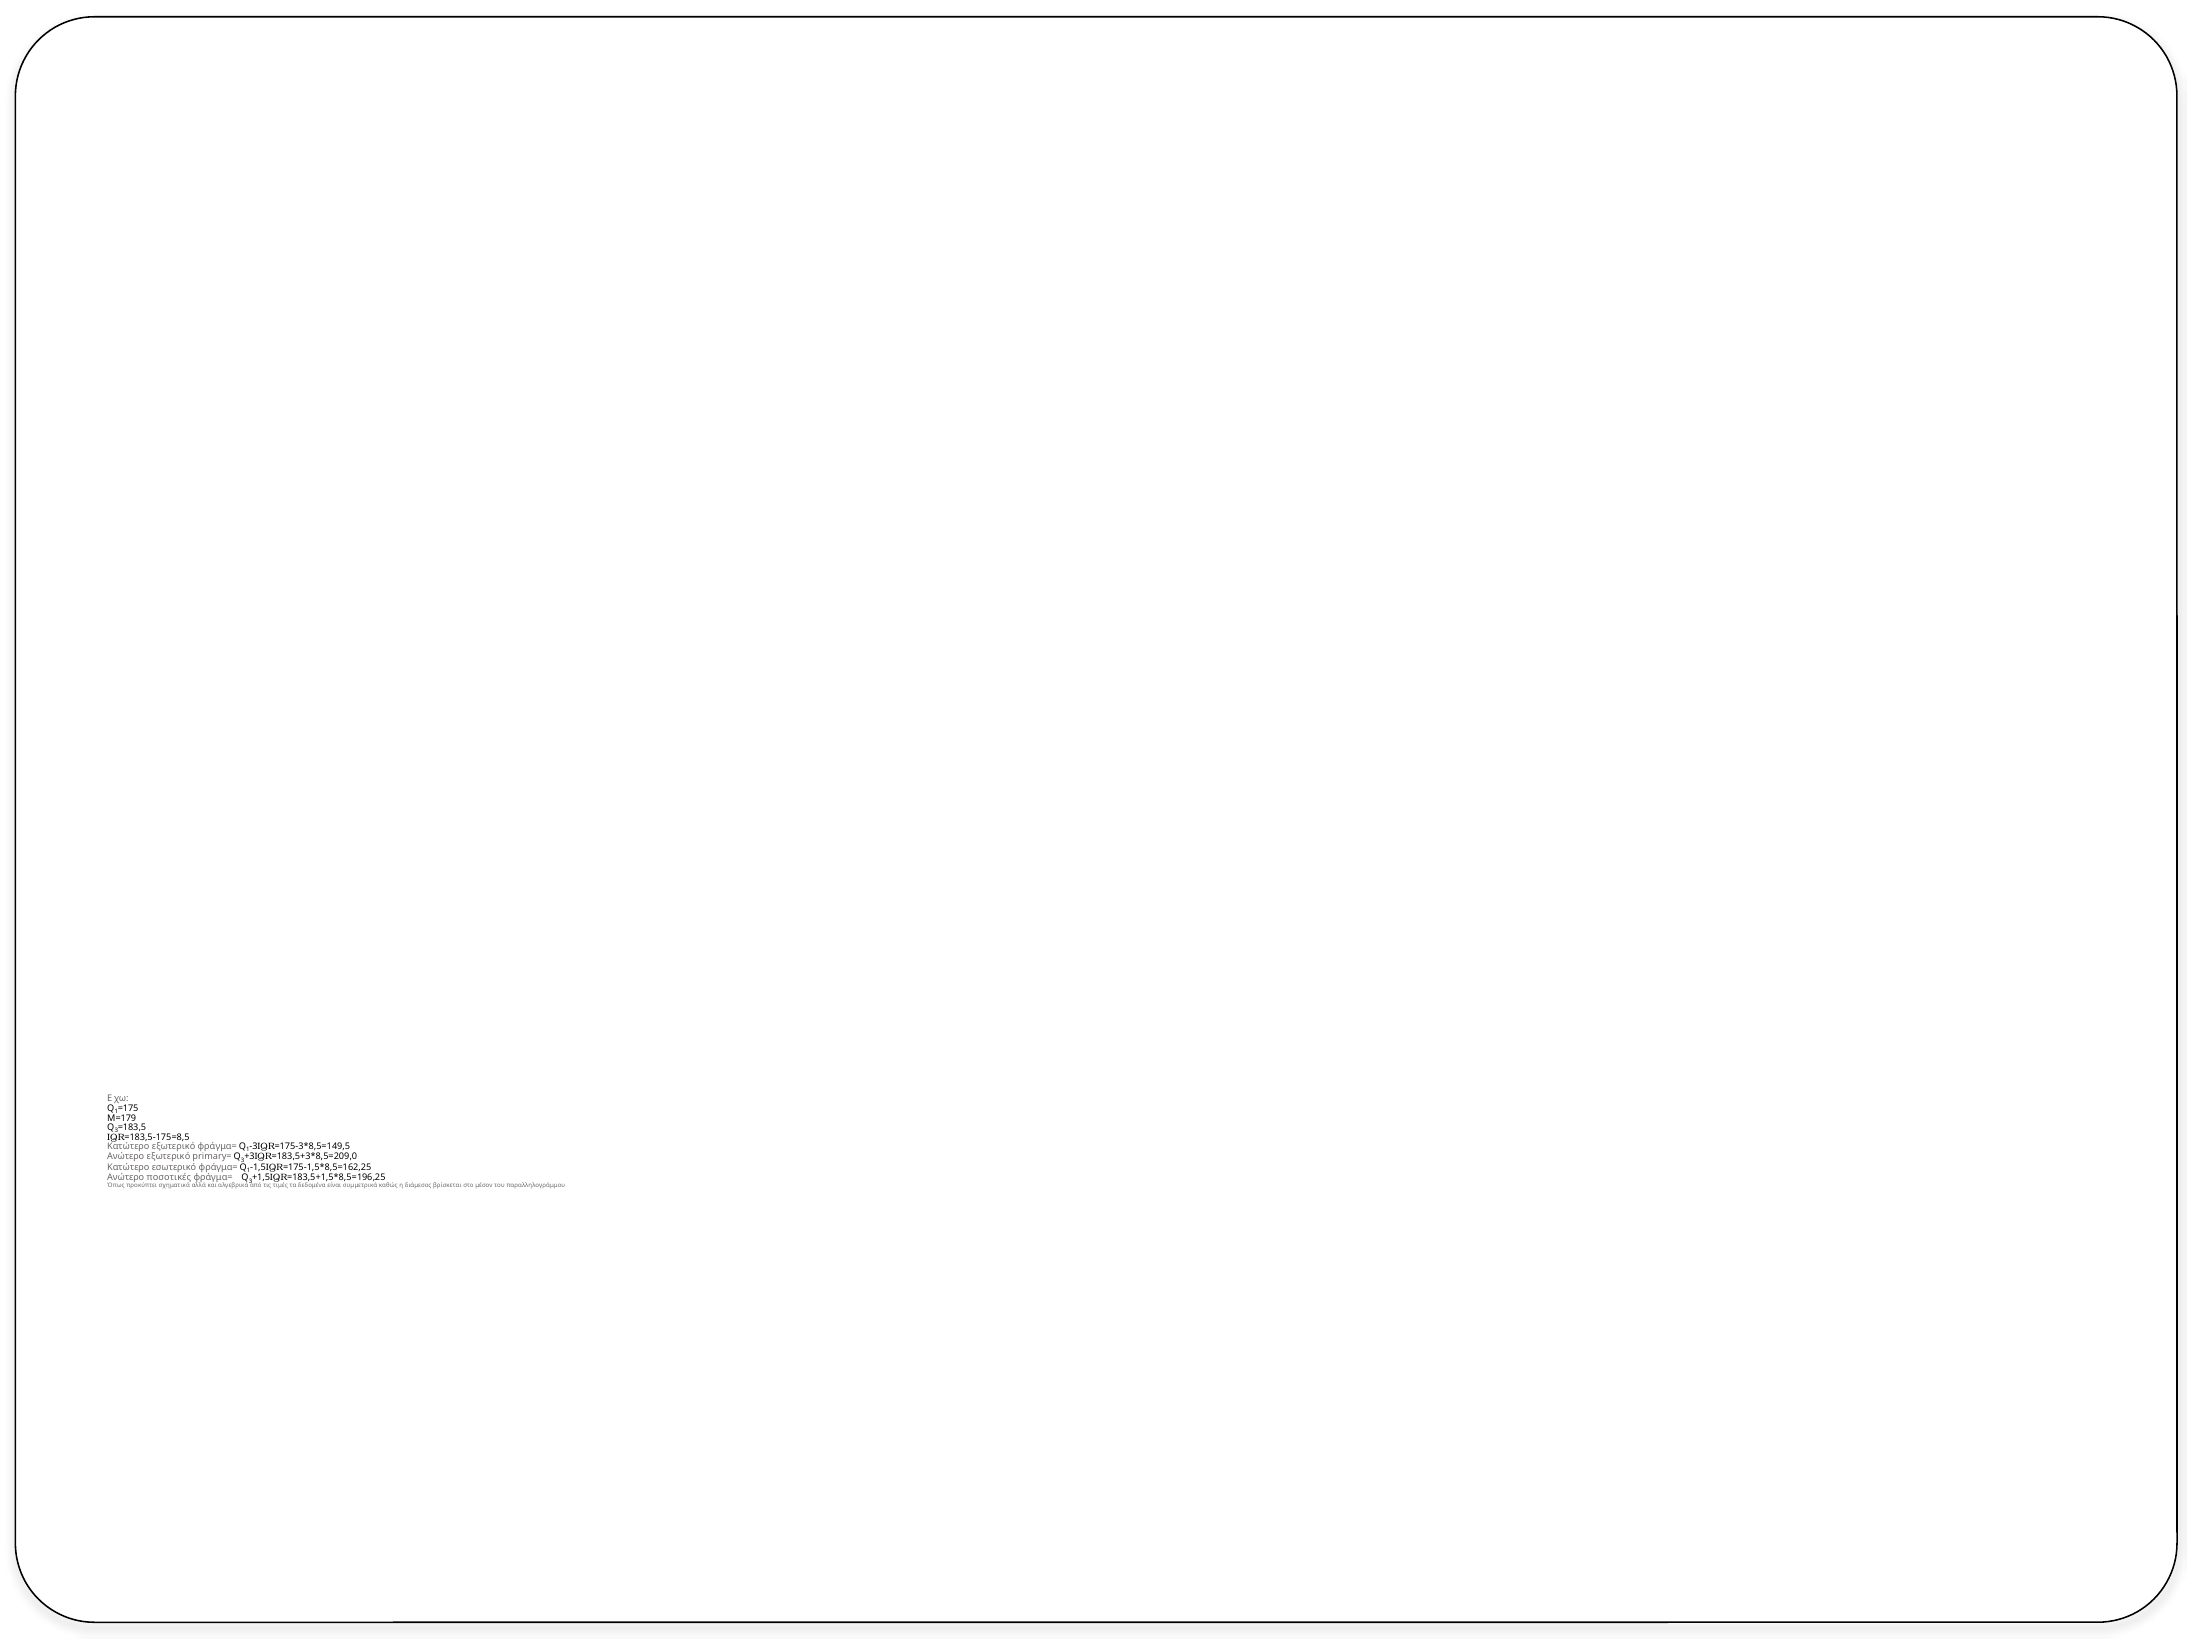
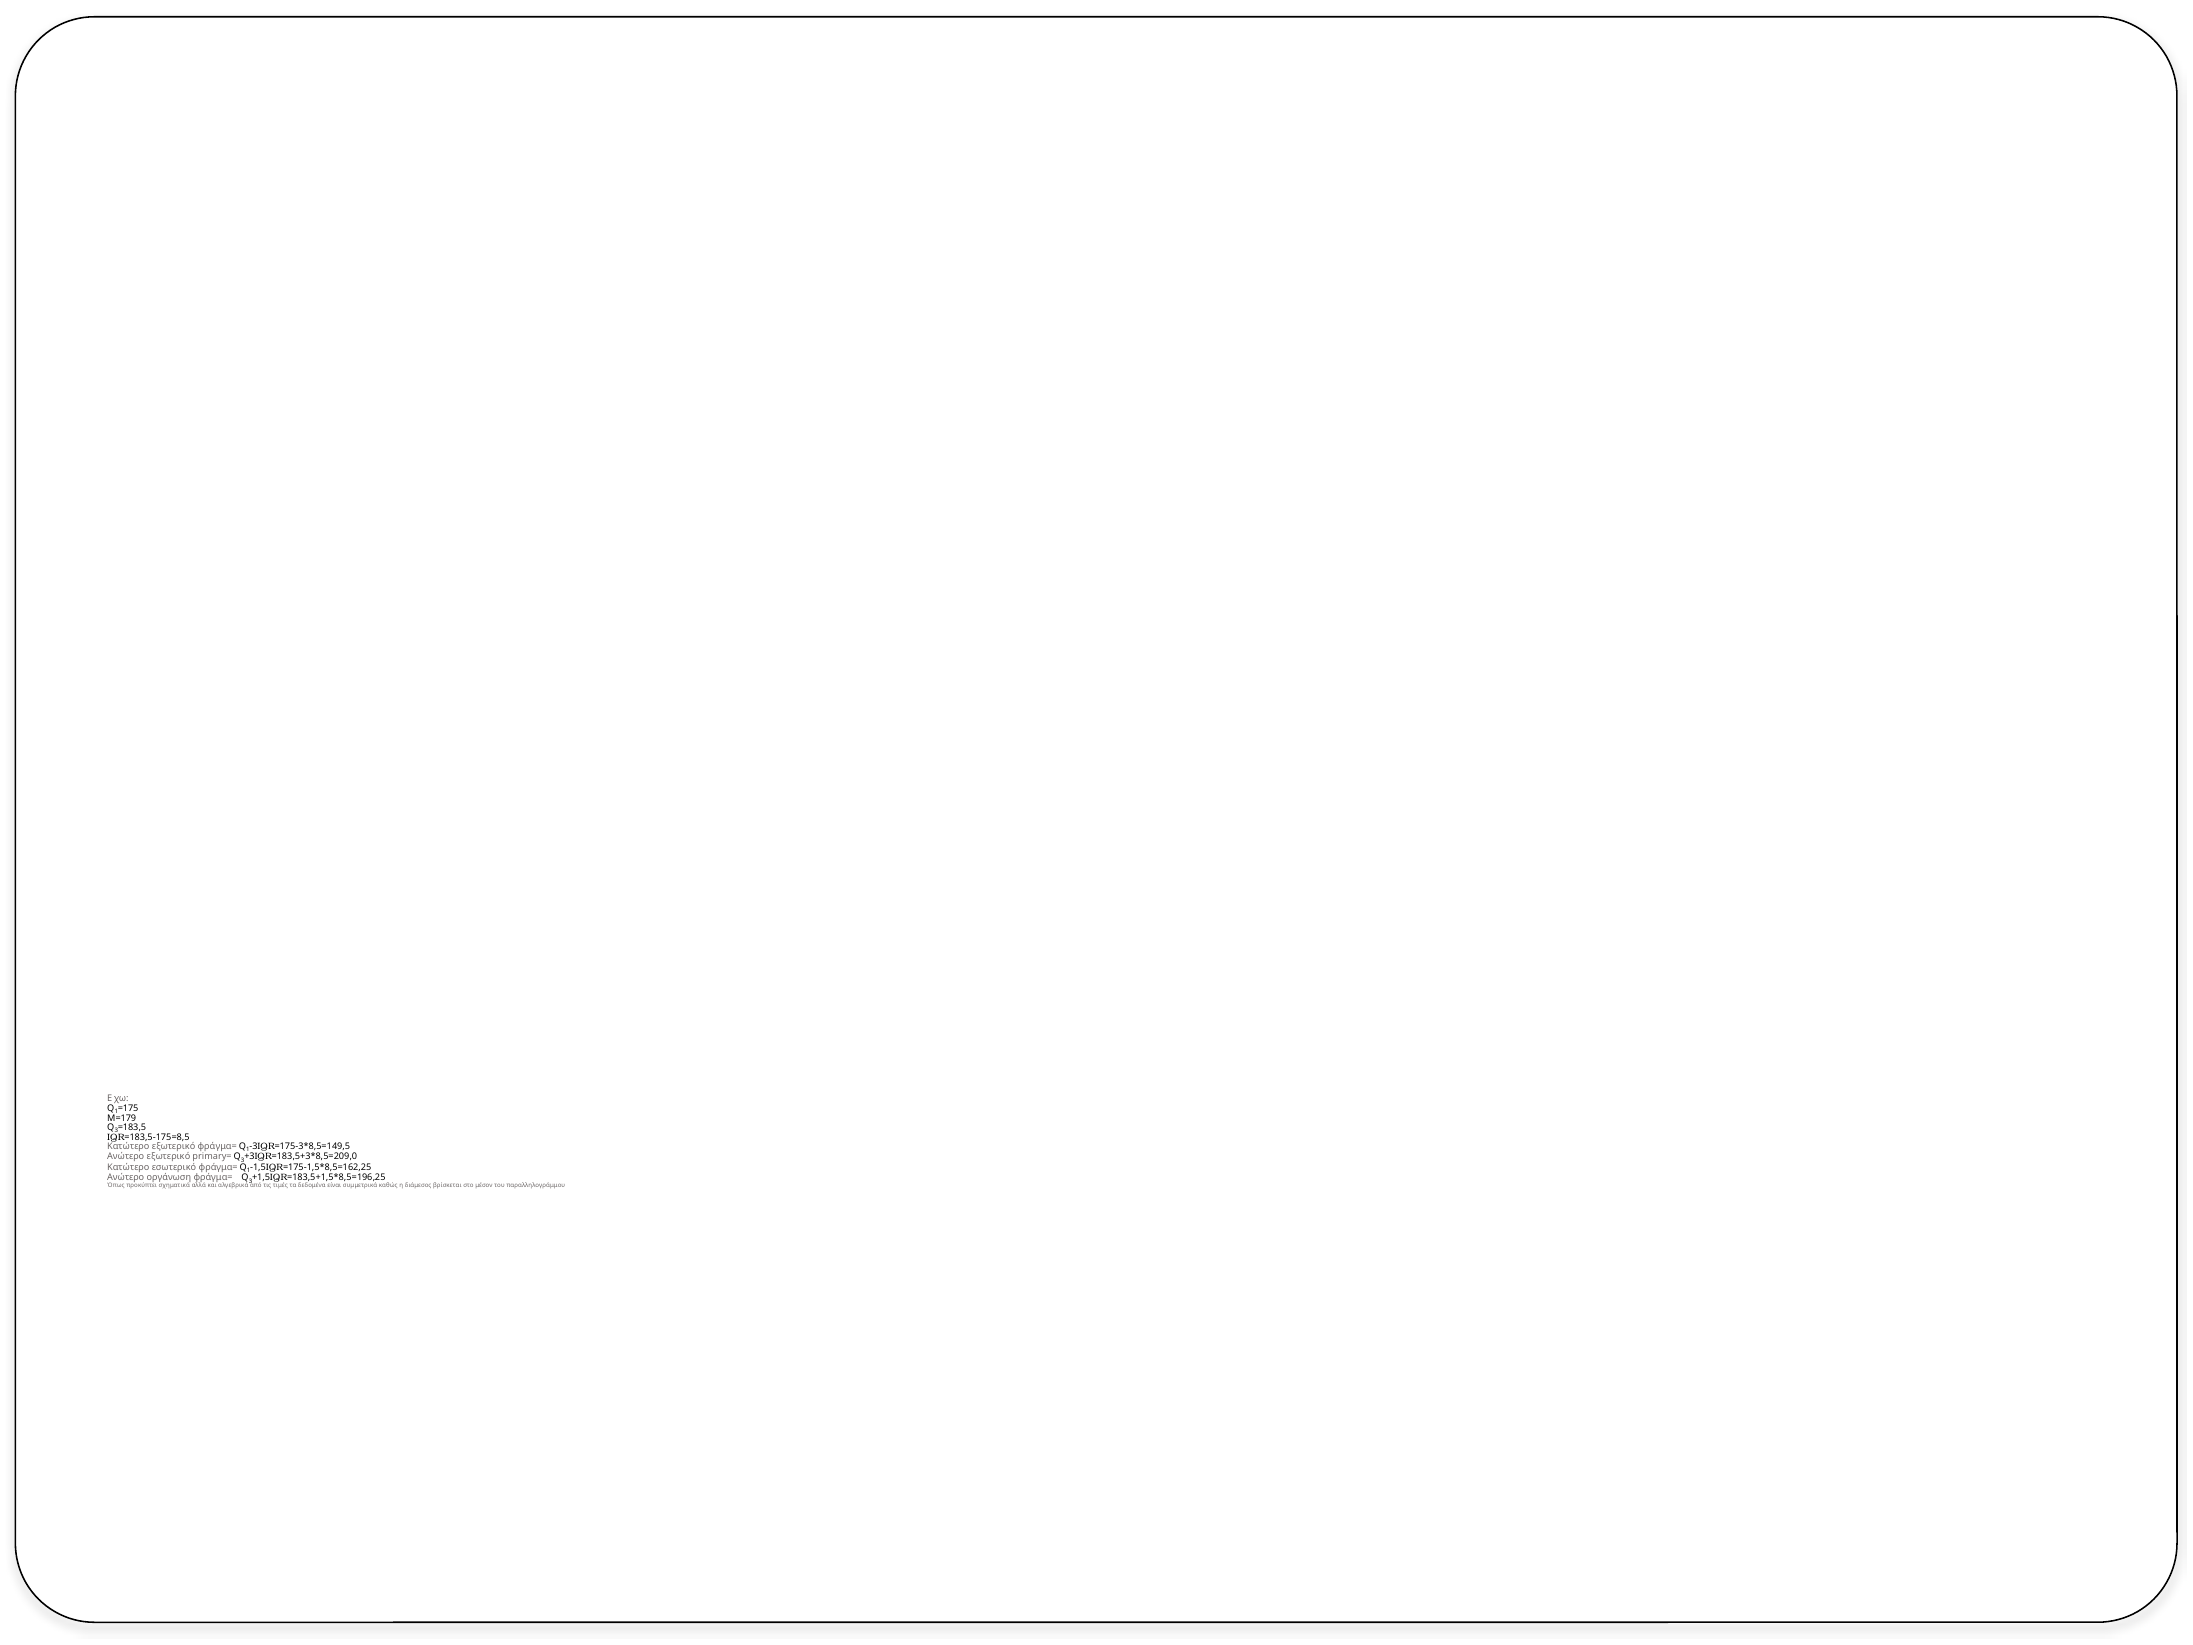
ποσοτικές: ποσοτικές -> οργάνωση (169, 1177)
